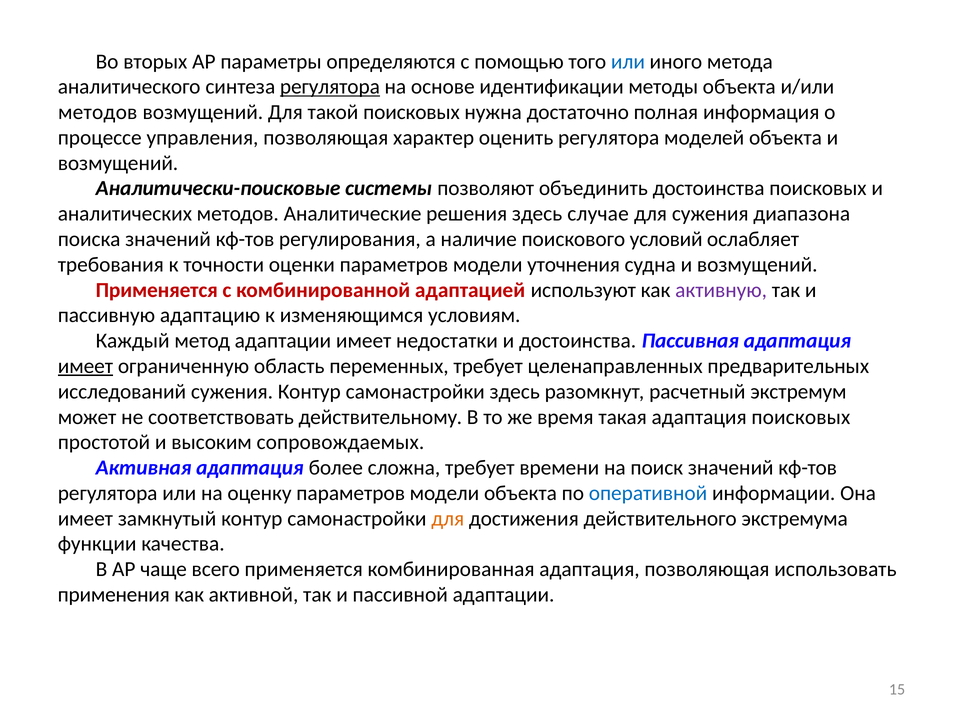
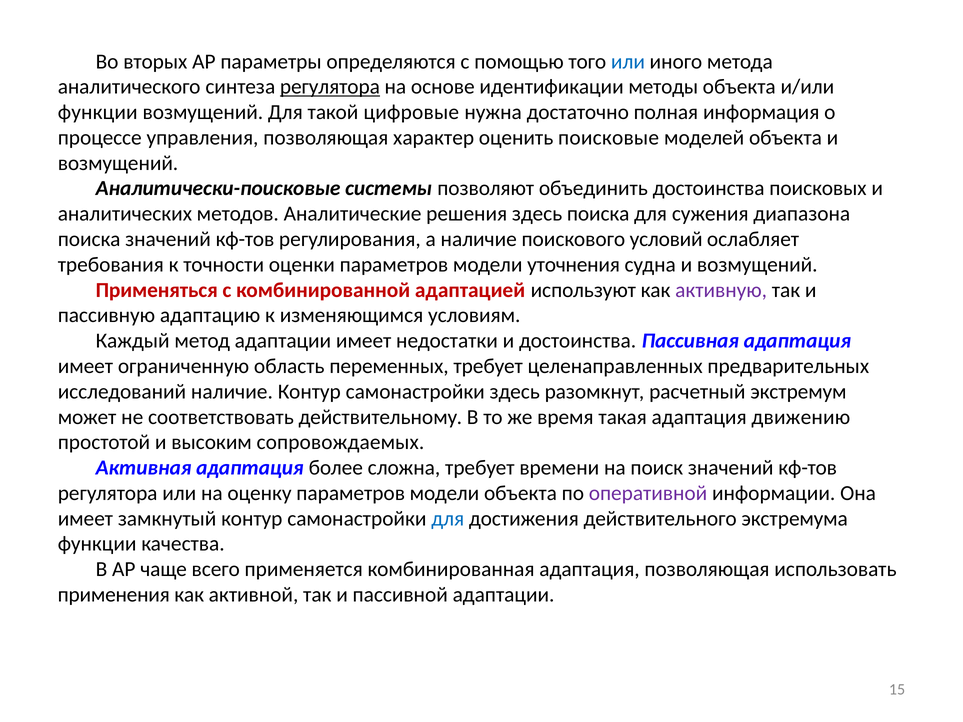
методов: методов -> функции (98, 112)
такой поисковых: поисковых -> цифровые (411, 112)
оценить регулятора: регулятора -> поисковые (609, 138)
здесь случае: случае -> поиска (598, 214)
Применяется: Применяется -> Применяться (157, 290)
имеет underline: present -> none (85, 366)
исследований сужения: сужения -> наличие (232, 392)
адаптация поисковых: поисковых -> движению (801, 417)
оперативной colour: blue -> purple (648, 493)
для colour: orange -> blue (448, 519)
